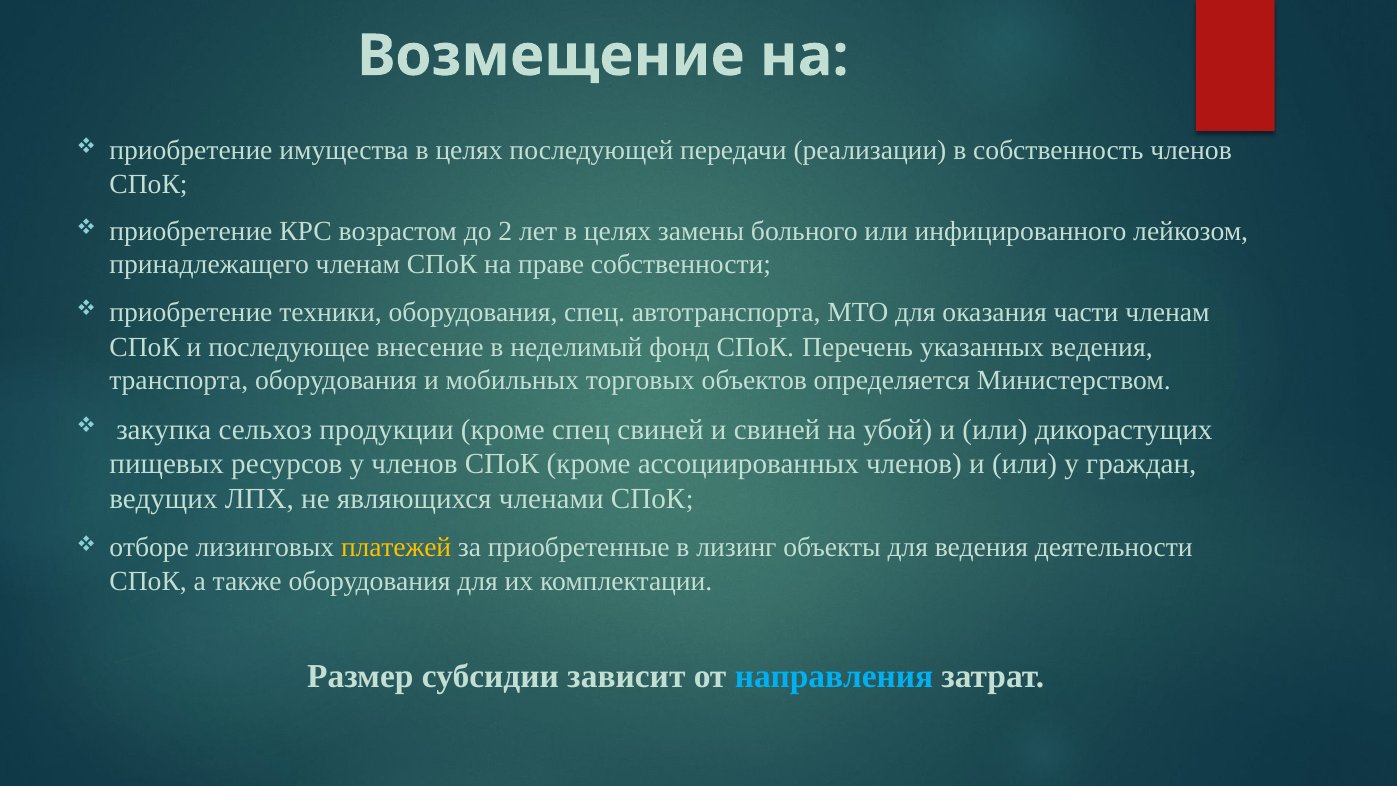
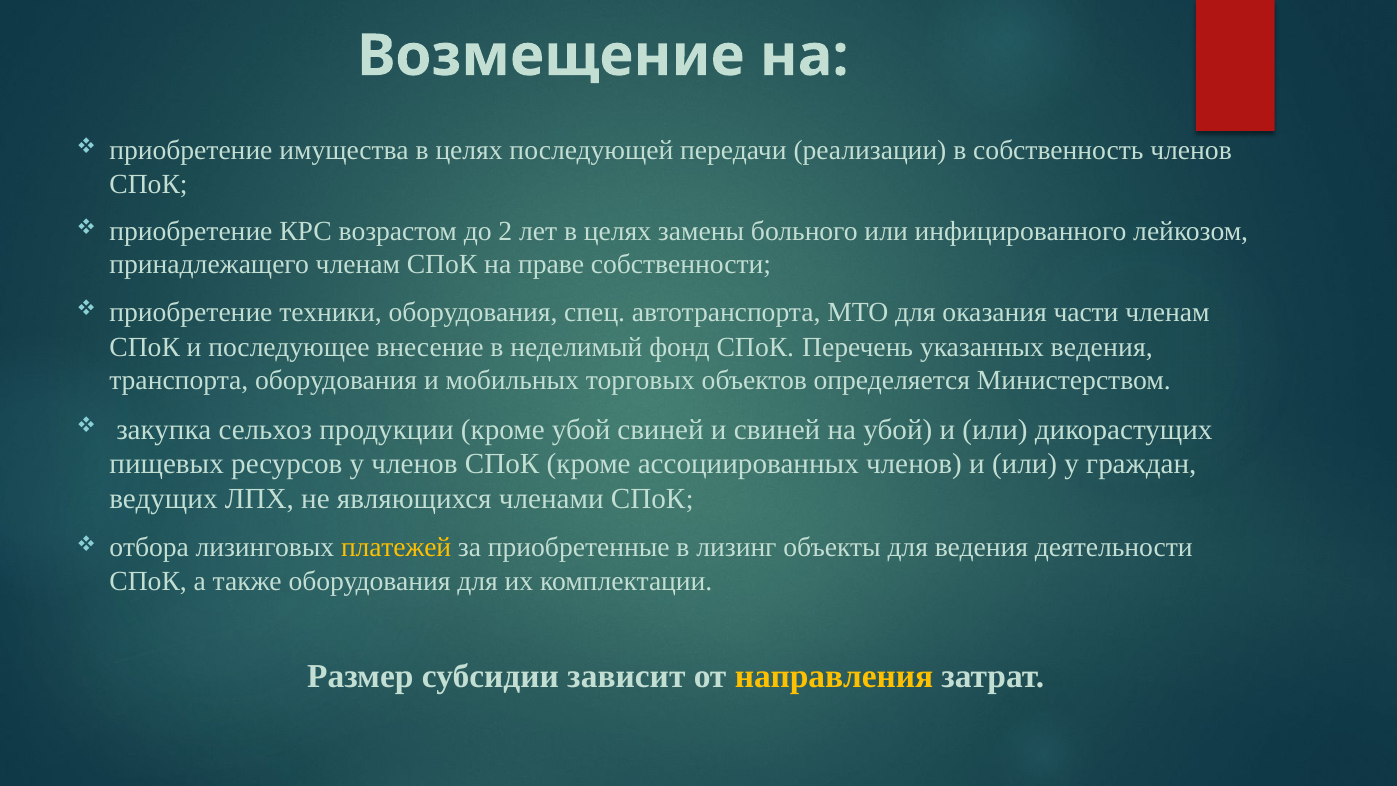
кроме спец: спец -> убой (581, 429)
отборе: отборе -> отбора (149, 548)
направления colour: light blue -> yellow (834, 677)
